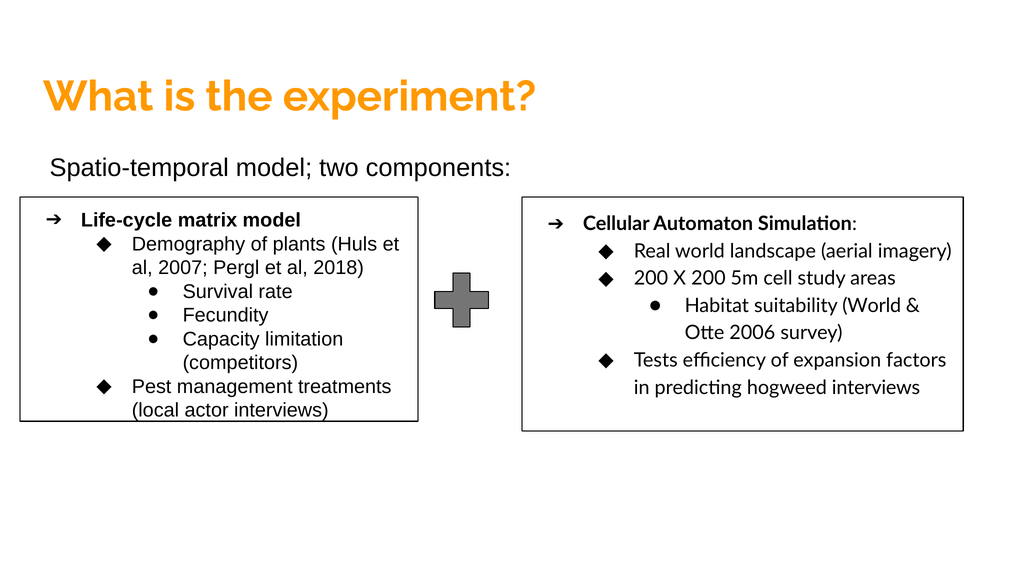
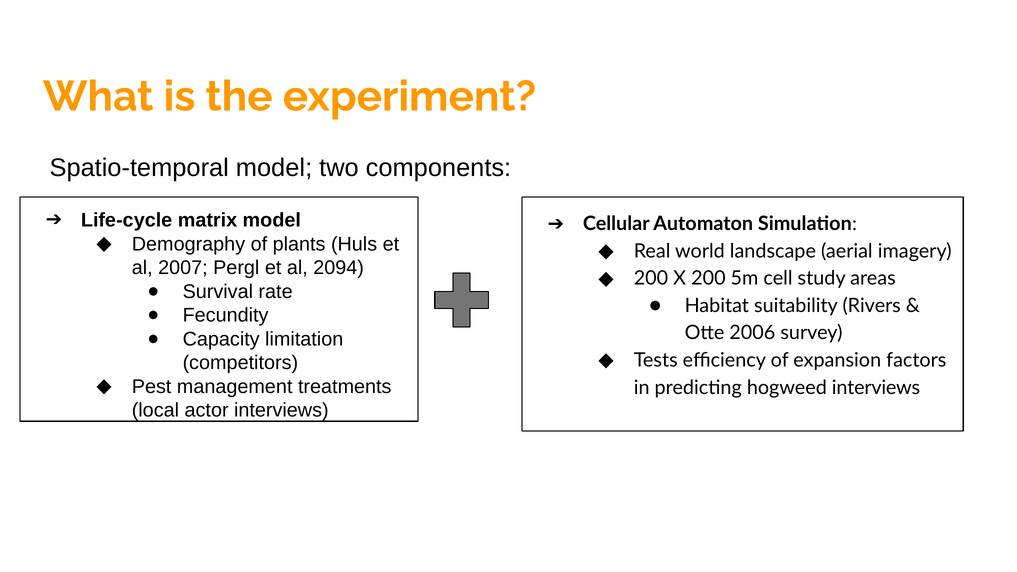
2018: 2018 -> 2094 (339, 268)
suitability World: World -> Rivers (872, 306)
